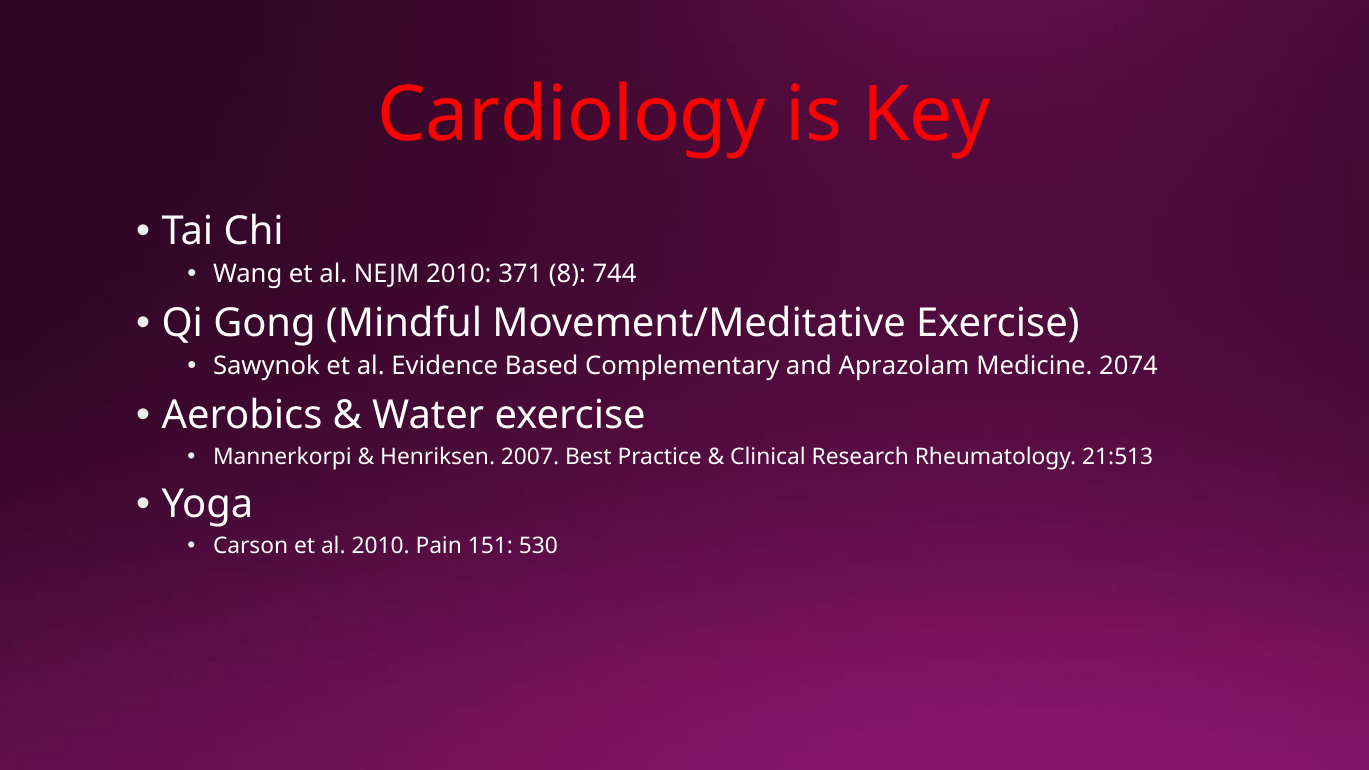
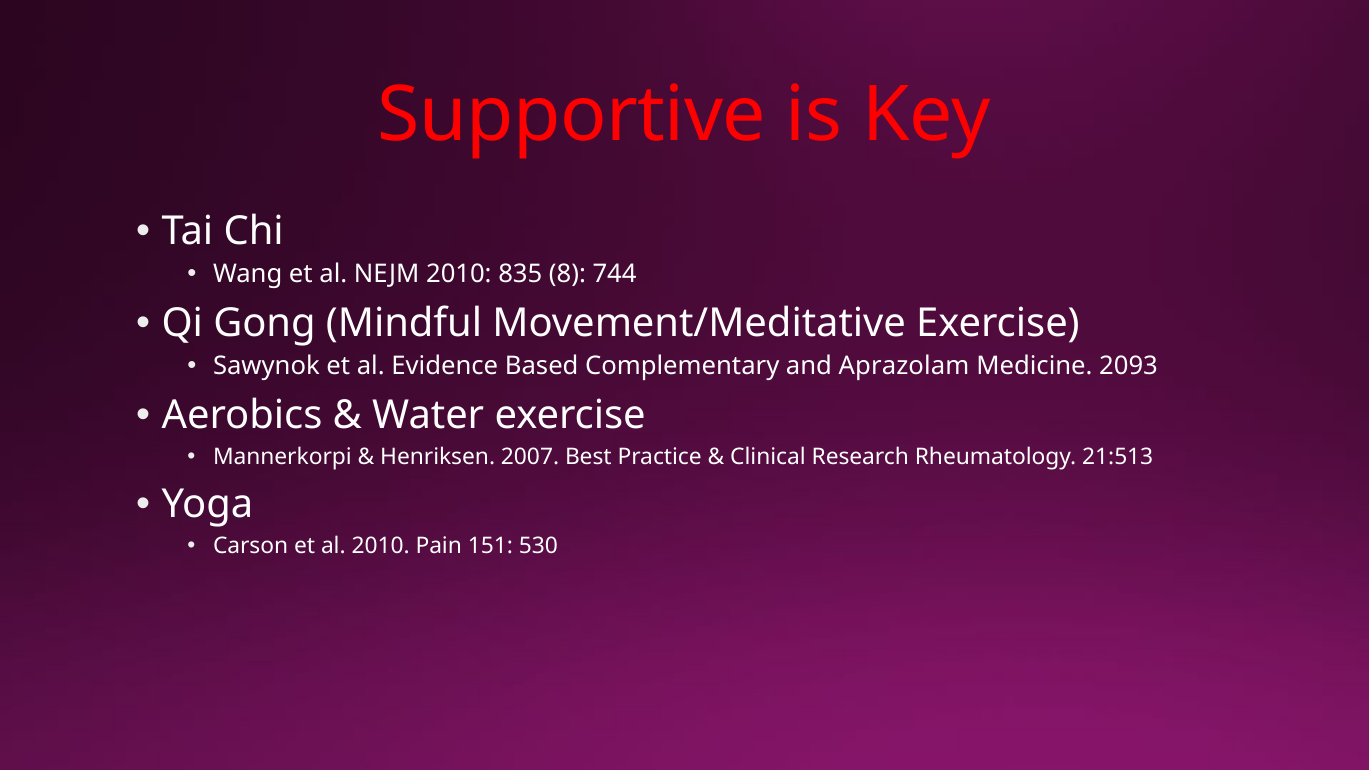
Cardiology: Cardiology -> Supportive (572, 115)
371: 371 -> 835 (520, 274)
2074: 2074 -> 2093 (1129, 366)
